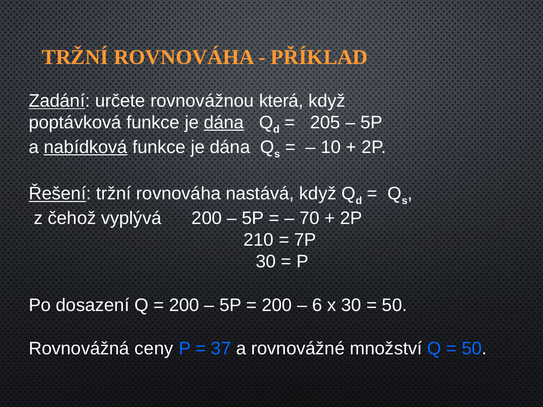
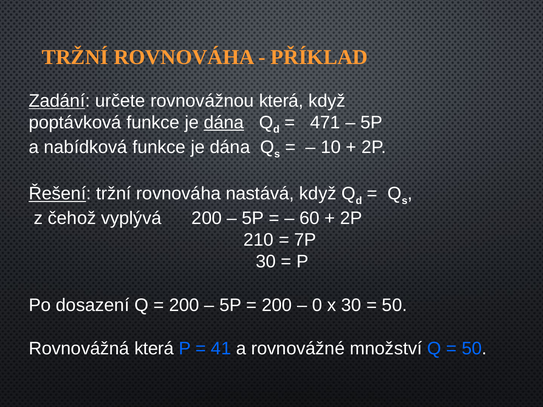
205: 205 -> 471 (325, 123)
nabídková underline: present -> none (86, 147)
70: 70 -> 60 (309, 218)
6: 6 -> 0 (317, 305)
Rovnovážná ceny: ceny -> která (154, 349)
37: 37 -> 41 (221, 349)
